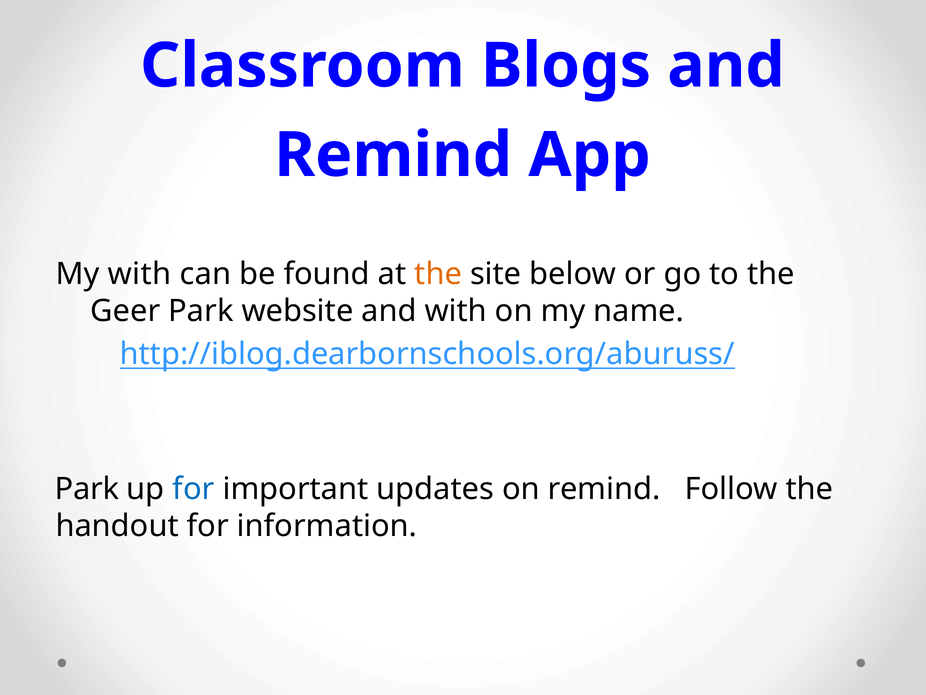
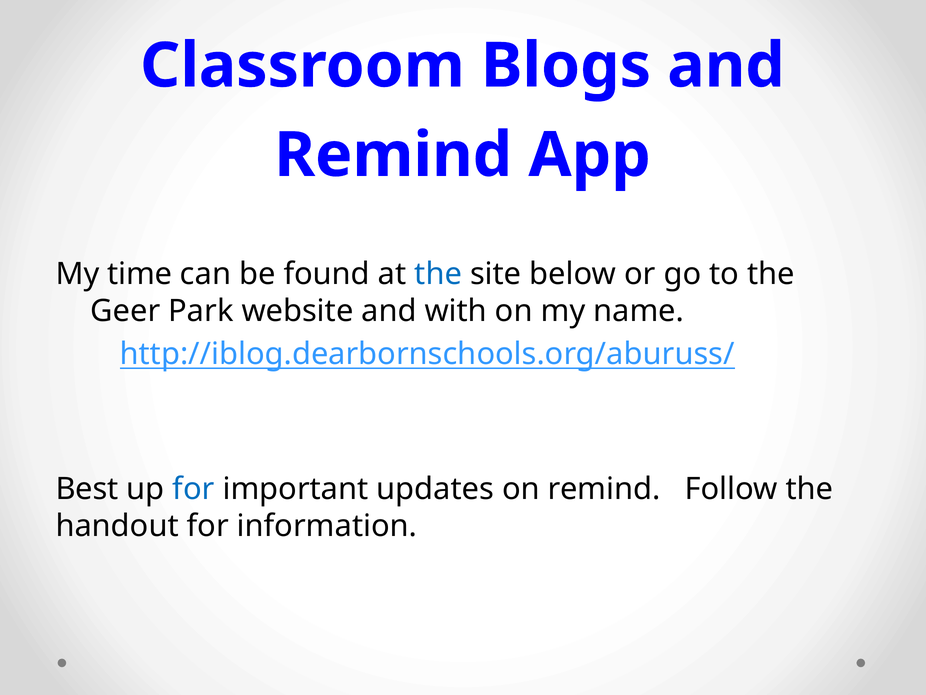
My with: with -> time (140, 274)
the colour: orange -> blue (438, 274)
Park: Park -> Best (87, 489)
